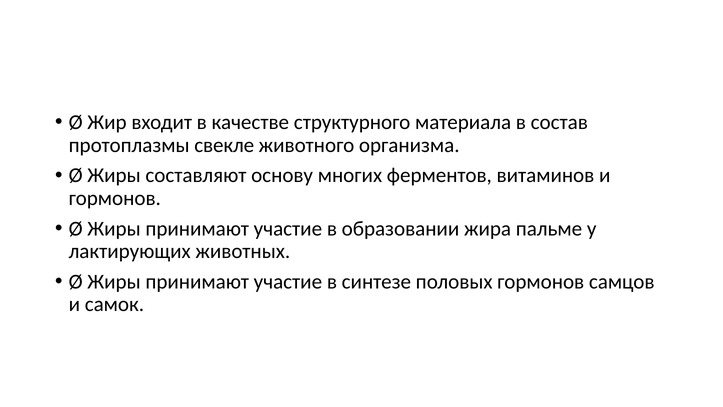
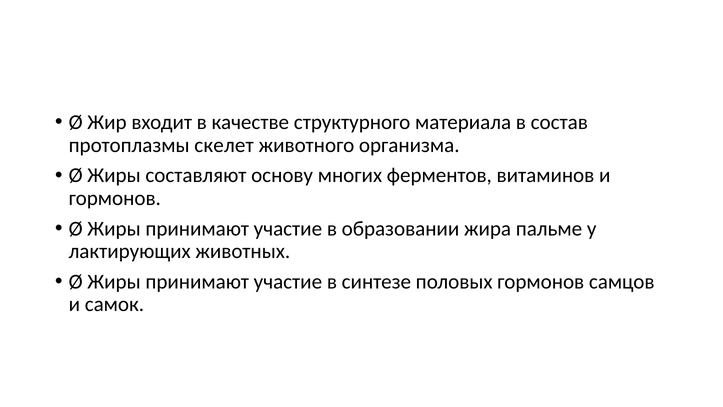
свекле: свекле -> скелет (224, 145)
